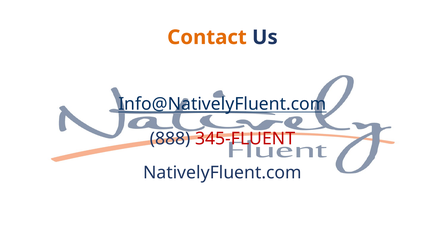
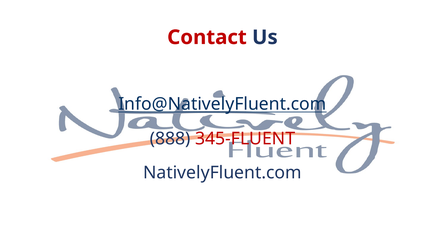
Contact colour: orange -> red (207, 37)
